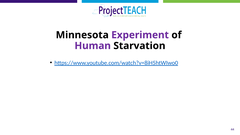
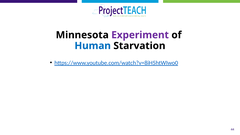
Human colour: purple -> blue (93, 46)
